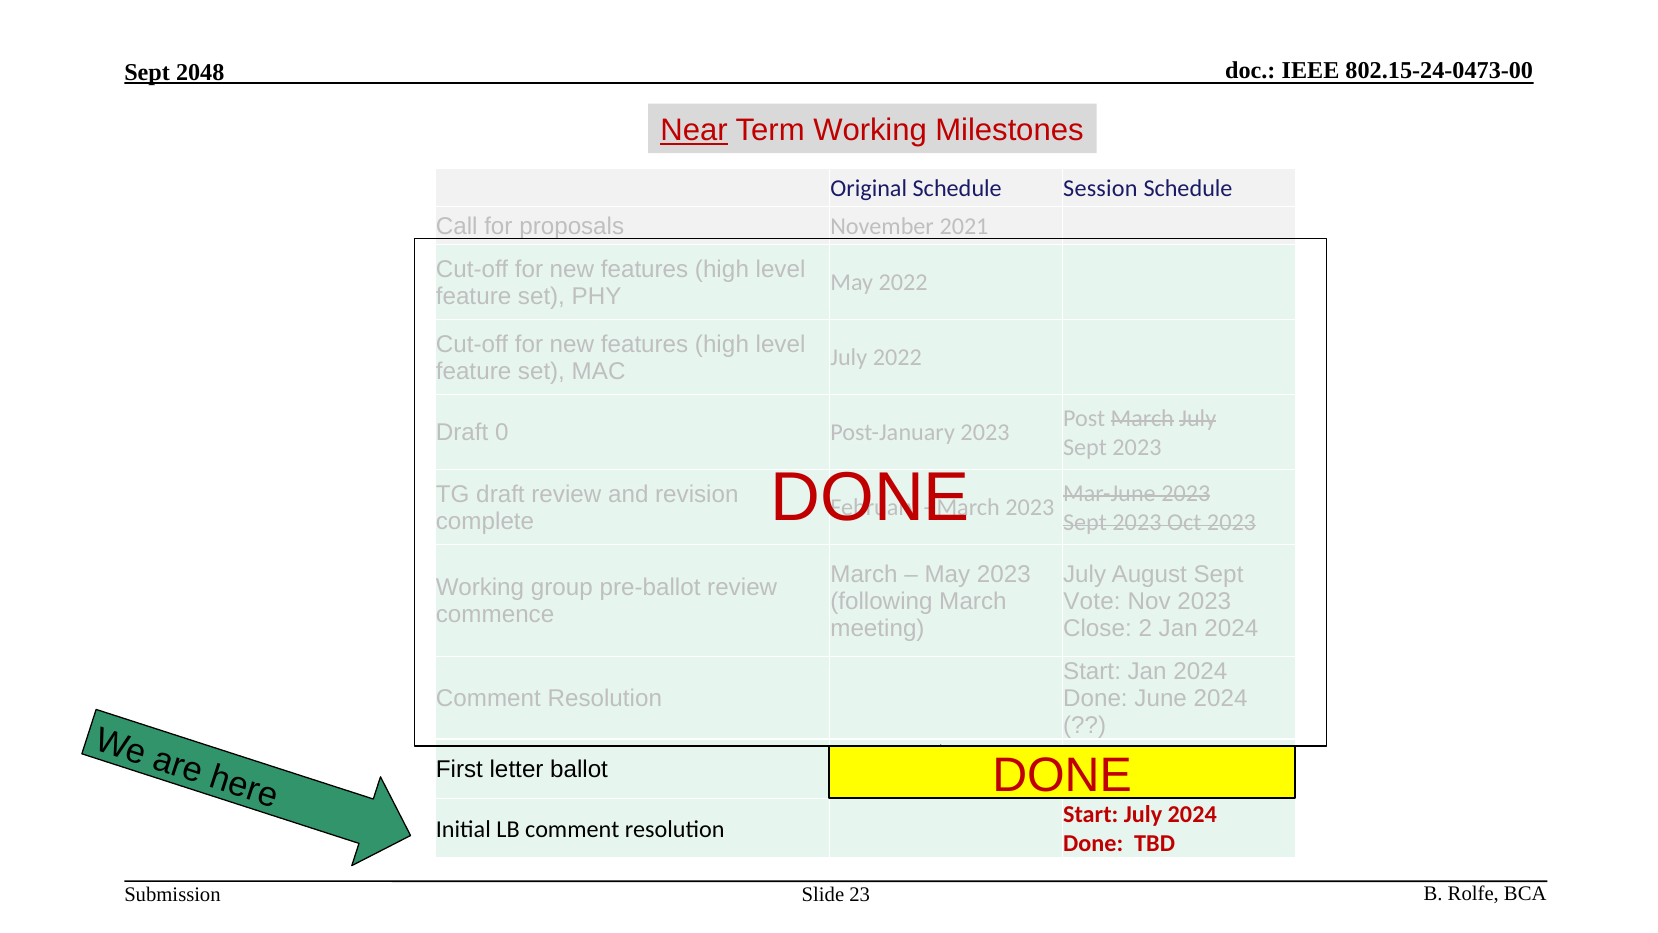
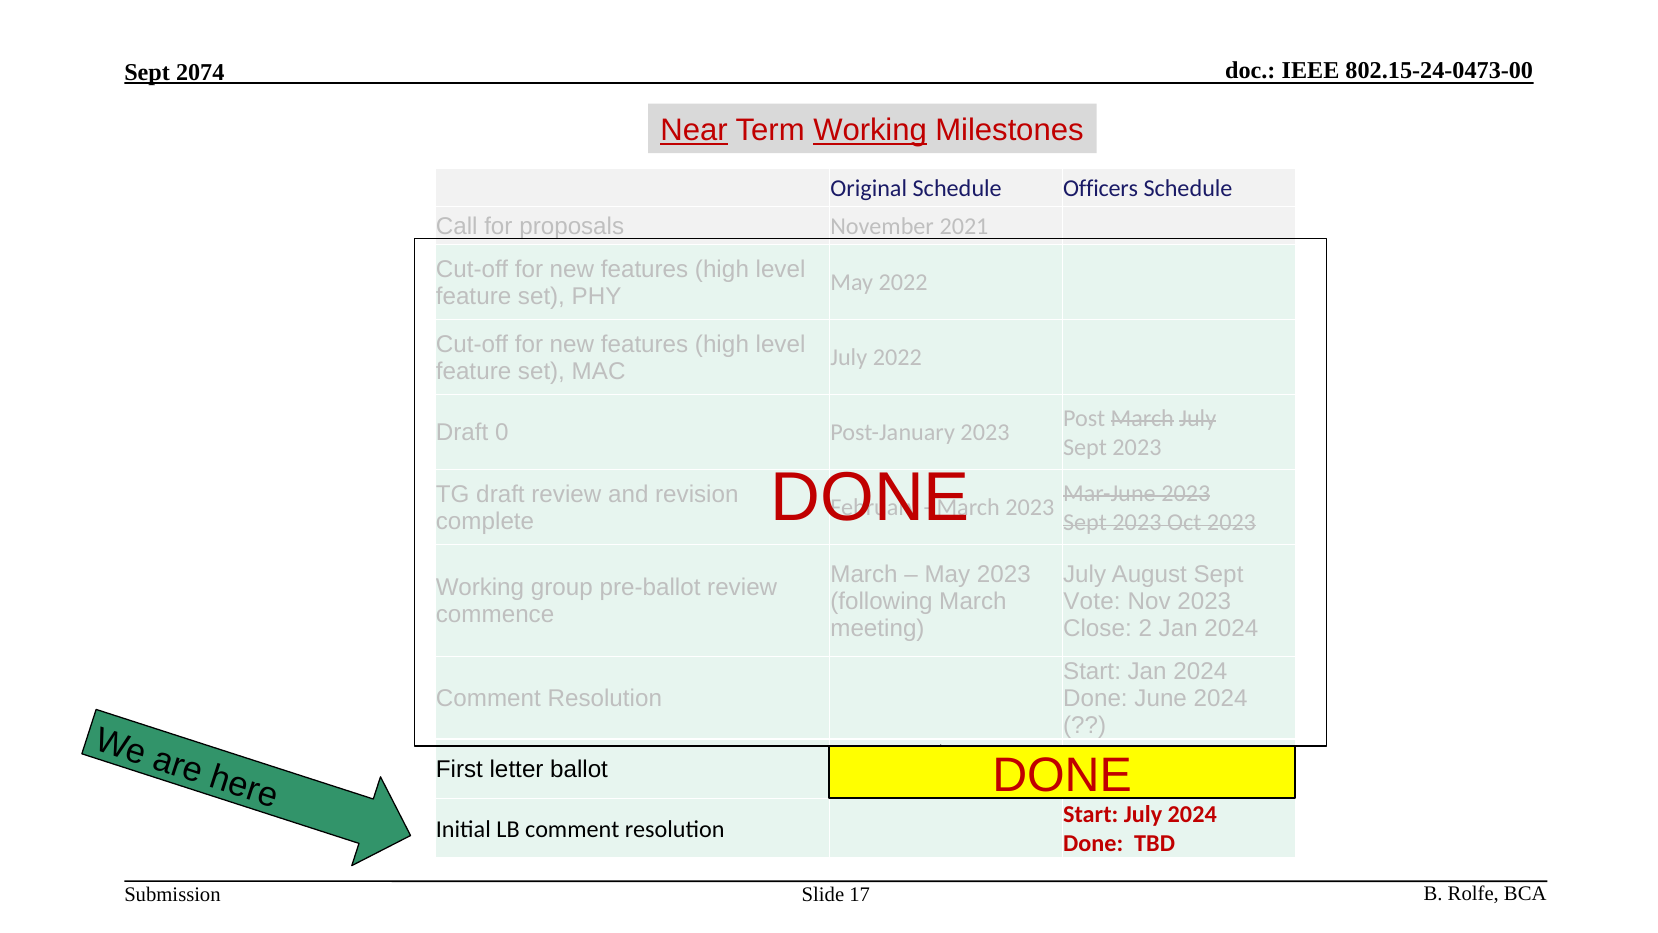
2048: 2048 -> 2074 (200, 73)
Working underline: none -> present (870, 131)
Session: Session -> Officers (1101, 188)
23: 23 -> 17 (860, 894)
